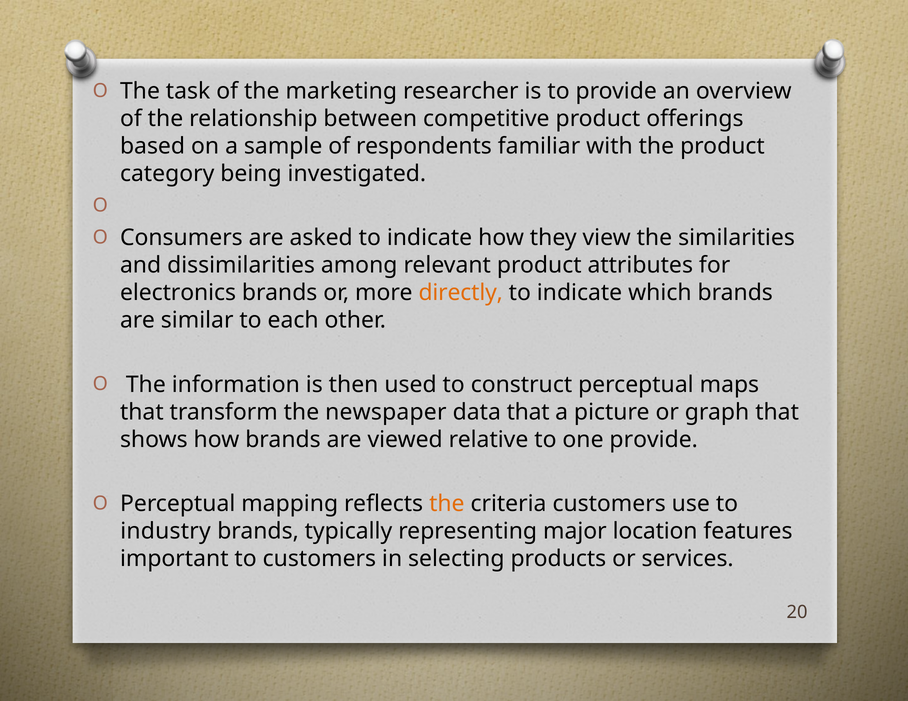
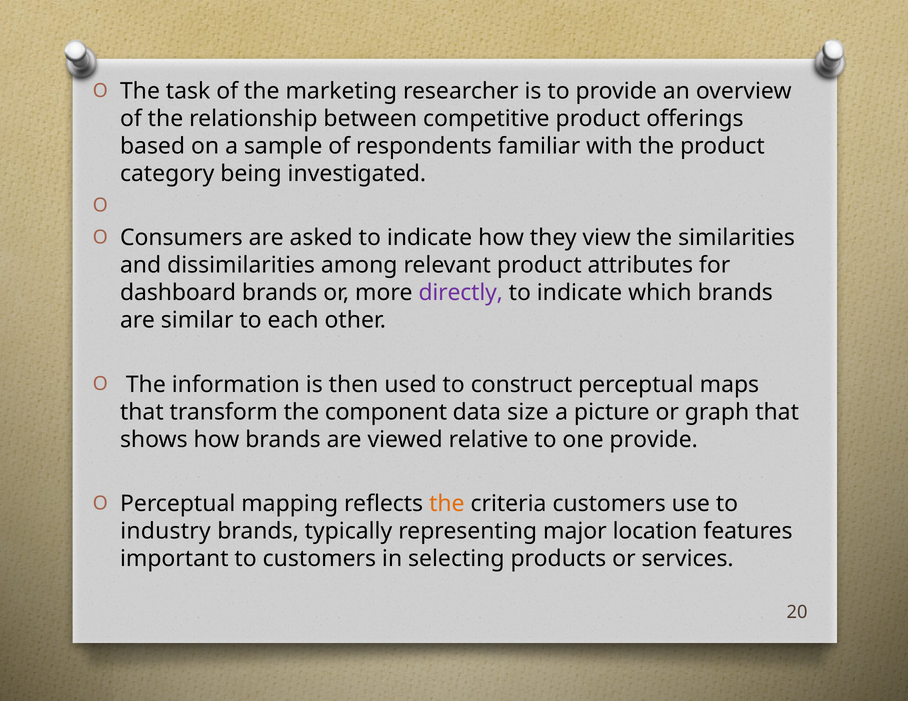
electronics: electronics -> dashboard (178, 293)
directly colour: orange -> purple (461, 293)
newspaper: newspaper -> component (386, 412)
data that: that -> size (528, 412)
